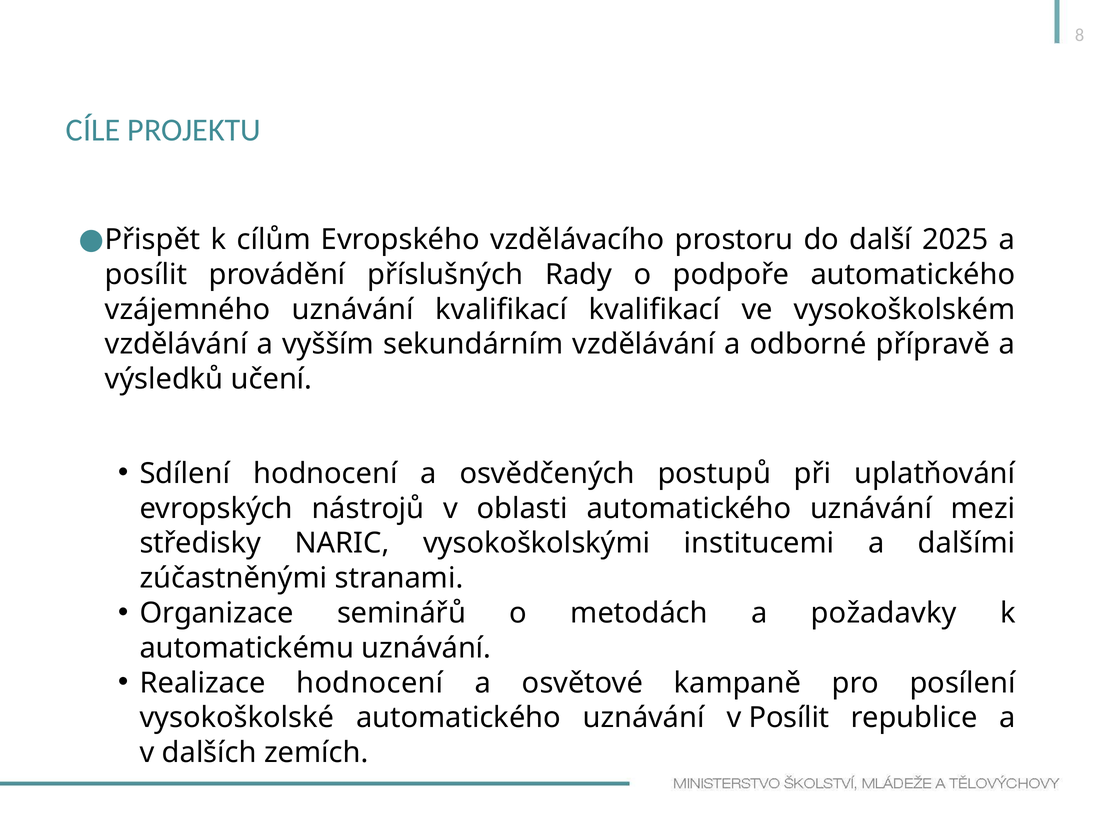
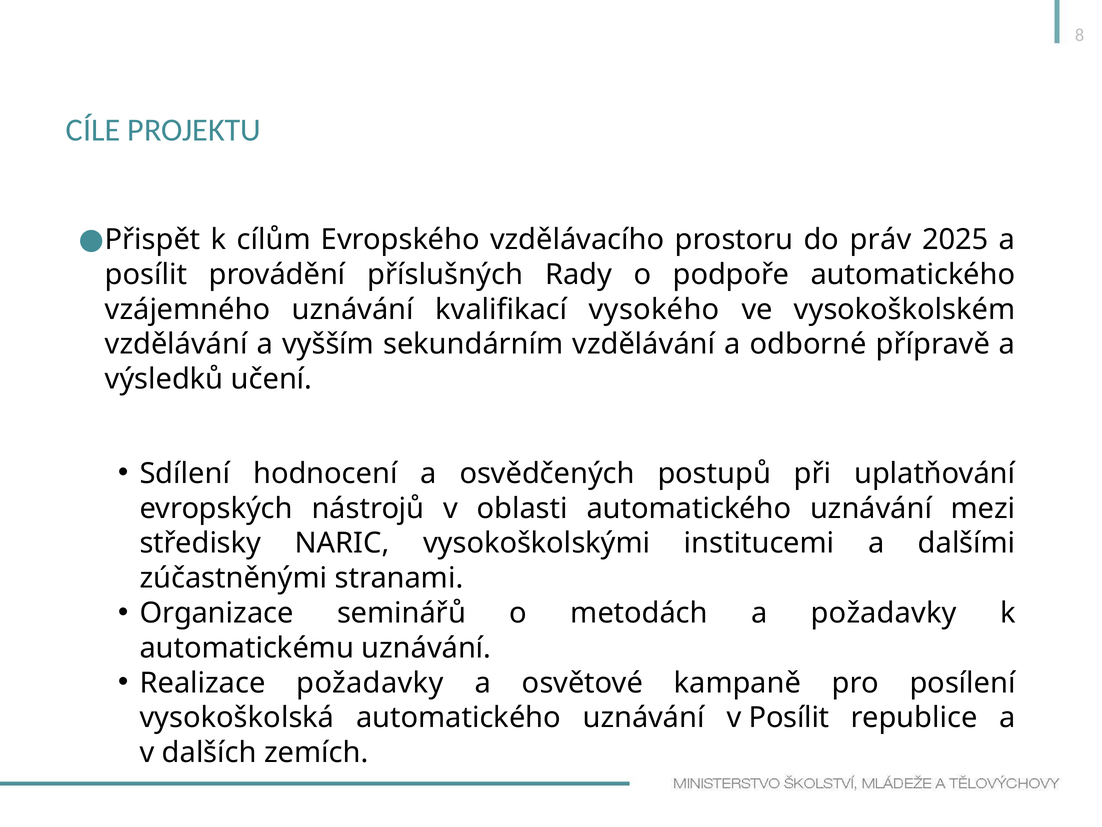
další: další -> práv (880, 239)
kvalifikací kvalifikací: kvalifikací -> vysokého (654, 309)
Realizace hodnocení: hodnocení -> požadavky (370, 683)
vysokoškolské: vysokoškolské -> vysokoškolská (237, 717)
